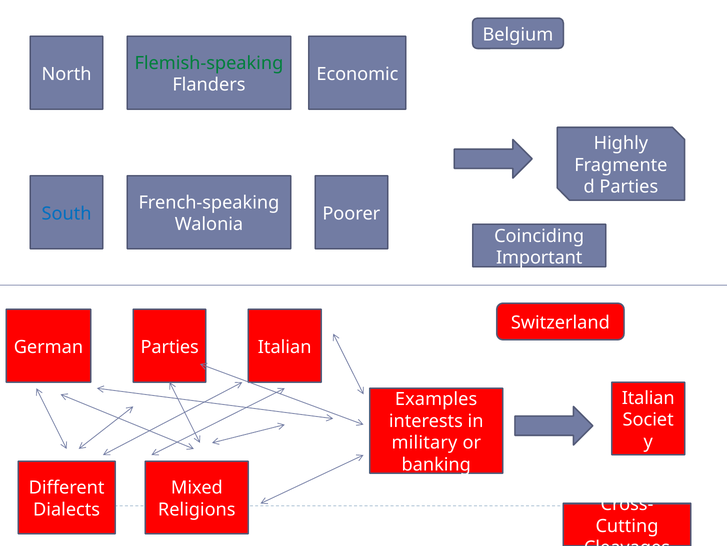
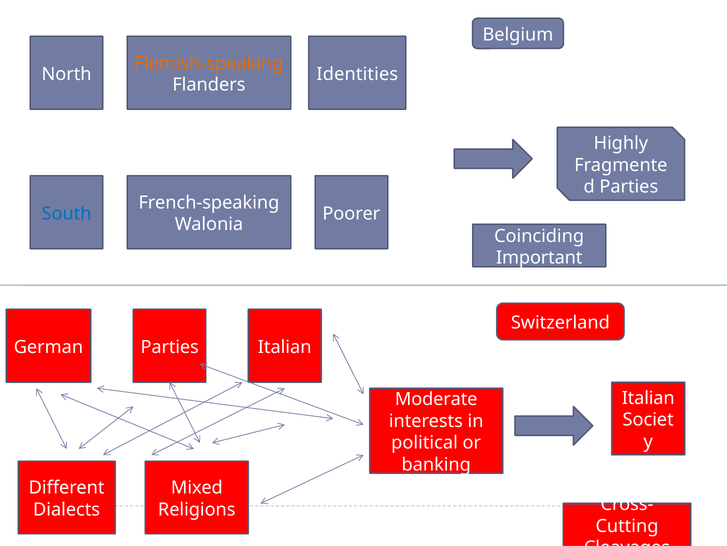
Flemish-speaking colour: green -> orange (209, 63)
Economic: Economic -> Identities (357, 74)
Examples: Examples -> Moderate (436, 399)
military: military -> political (425, 442)
